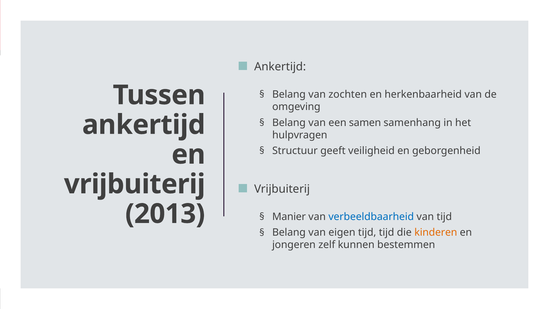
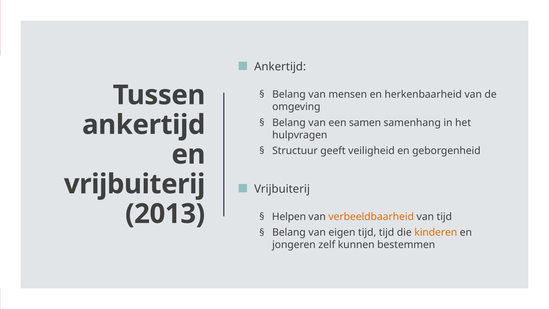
zochten: zochten -> mensen (348, 94)
Manier: Manier -> Helpen (289, 217)
verbeeldbaarheid colour: blue -> orange (371, 217)
